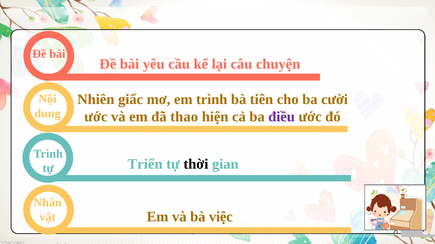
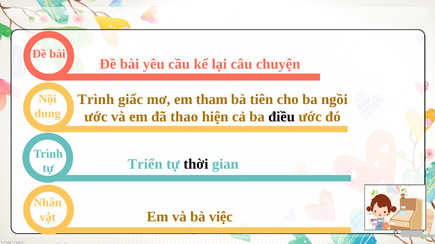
Nhiên: Nhiên -> Trình (96, 100)
em trình: trình -> tham (212, 100)
cười: cười -> ngồi (334, 100)
điều colour: purple -> black (282, 117)
